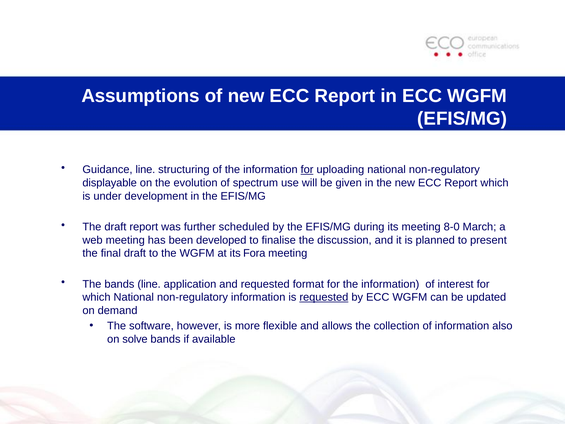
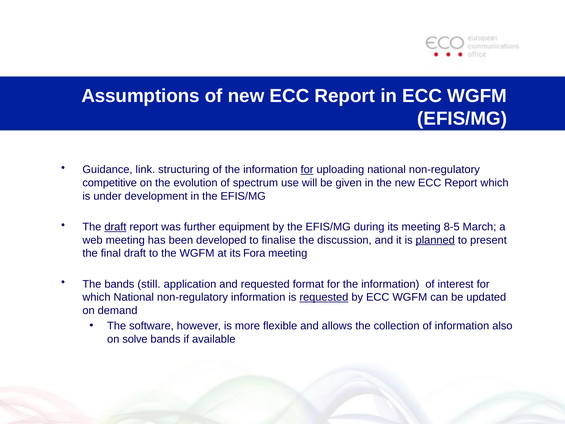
Guidance line: line -> link (145, 170)
displayable: displayable -> competitive (110, 183)
draft underline: none -> present (115, 227)
scheduled: scheduled -> equipment (244, 227)
8-0: 8-0 -> 8-5 (452, 227)
planned underline: none -> present (435, 240)
bands line: line -> still (149, 284)
